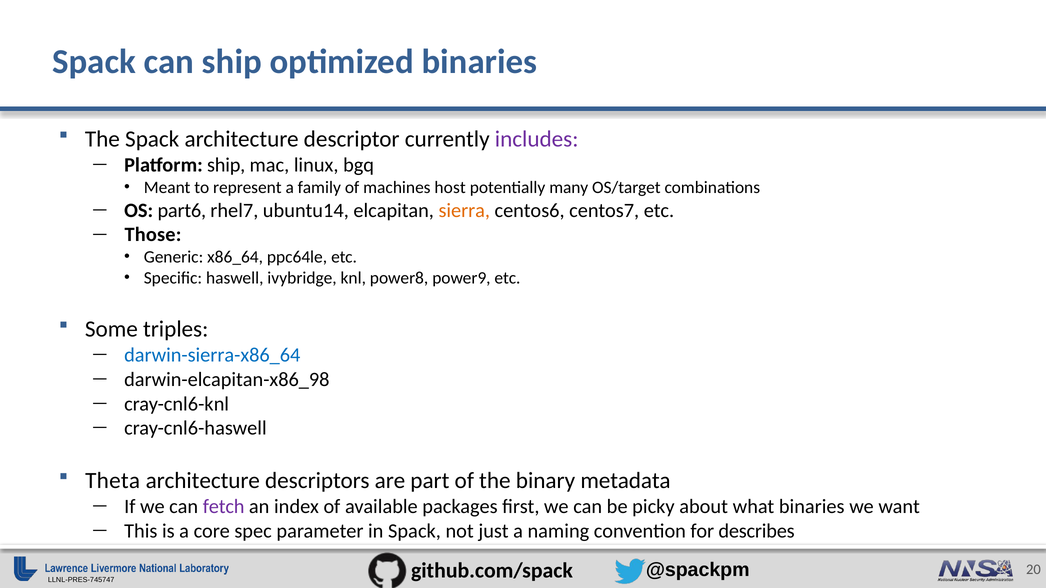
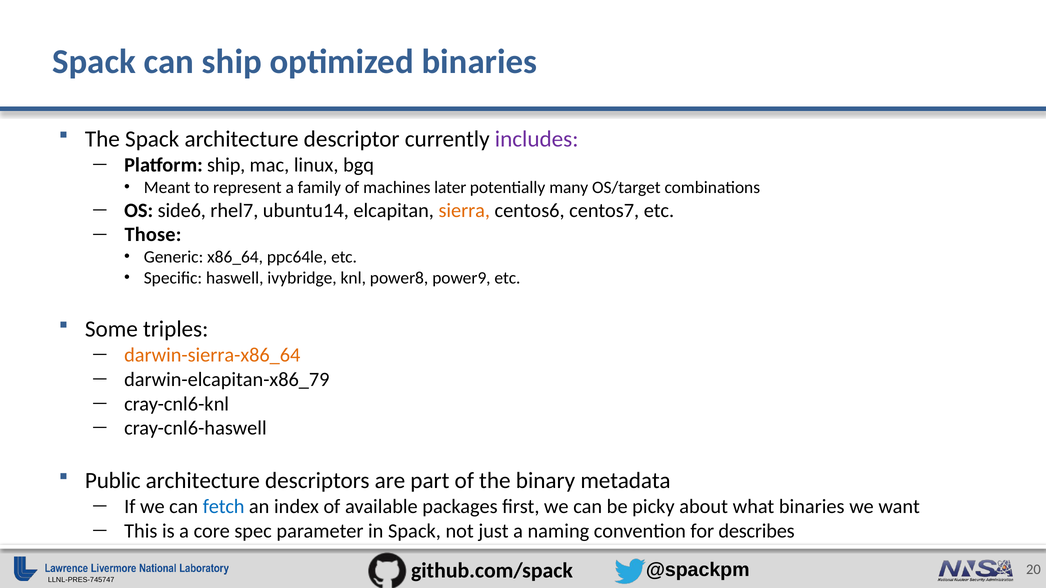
host: host -> later (450, 188)
part6: part6 -> side6 (182, 211)
darwin-sierra-x86_64 colour: blue -> orange (212, 355)
darwin-elcapitan-x86_98: darwin-elcapitan-x86_98 -> darwin-elcapitan-x86_79 (227, 380)
Theta: Theta -> Public (113, 481)
fetch colour: purple -> blue (224, 507)
